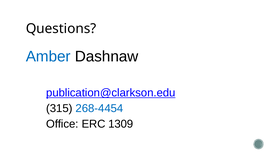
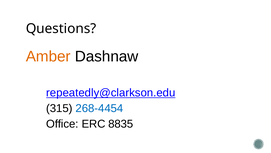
Amber colour: blue -> orange (48, 56)
publication@clarkson.edu: publication@clarkson.edu -> repeatedly@clarkson.edu (111, 92)
1309: 1309 -> 8835 (121, 123)
